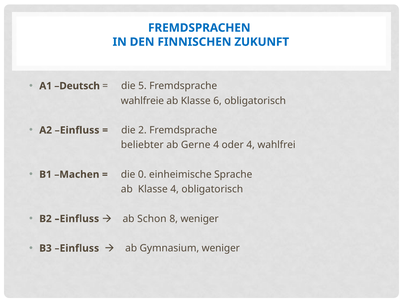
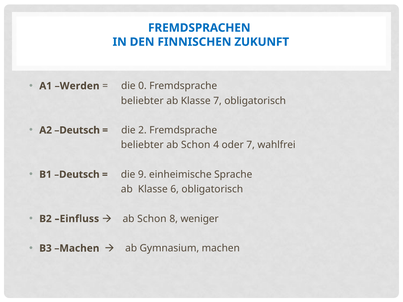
Deutsch: Deutsch -> Werden (77, 86)
5: 5 -> 0 (142, 86)
wahlfreie: wahlfreie -> beliebter (142, 101)
Klasse 6: 6 -> 7 (217, 101)
A2 Einfluss: Einfluss -> Deutsch (77, 130)
Gerne: Gerne -> Schon (196, 145)
oder 4: 4 -> 7 (251, 145)
B1 Machen: Machen -> Deutsch (77, 175)
0: 0 -> 9 (142, 175)
Klasse 4: 4 -> 6 (175, 189)
B3 Einfluss: Einfluss -> Machen (77, 248)
Gymnasium weniger: weniger -> machen (221, 248)
